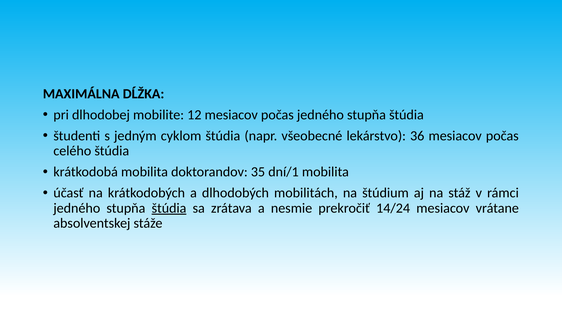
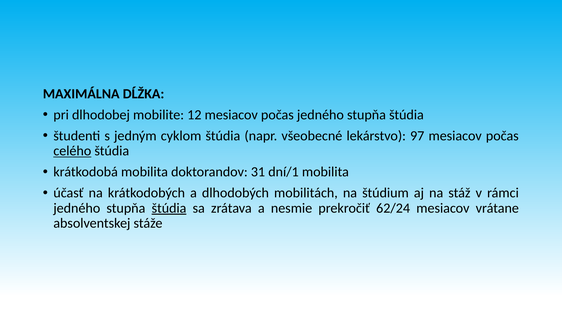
36: 36 -> 97 (417, 136)
celého underline: none -> present (72, 151)
35: 35 -> 31 (258, 172)
14/24: 14/24 -> 62/24 (393, 208)
